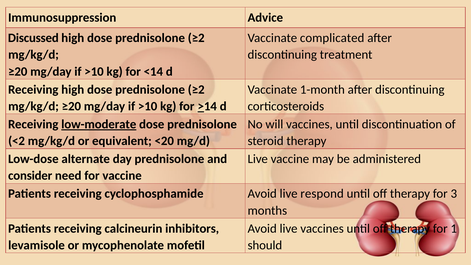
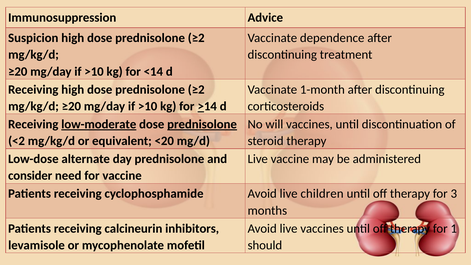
Discussed: Discussed -> Suspicion (33, 38)
complicated: complicated -> dependence (332, 38)
prednisolone underline: none -> present (202, 124)
respond: respond -> children (322, 194)
